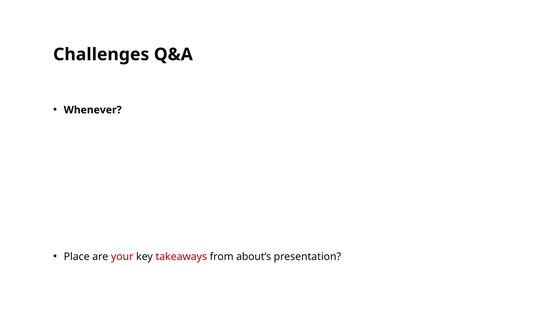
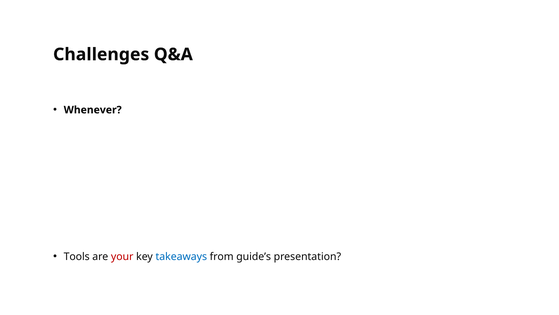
Place: Place -> Tools (77, 256)
takeaways colour: red -> blue (181, 256)
about’s: about’s -> guide’s (254, 256)
